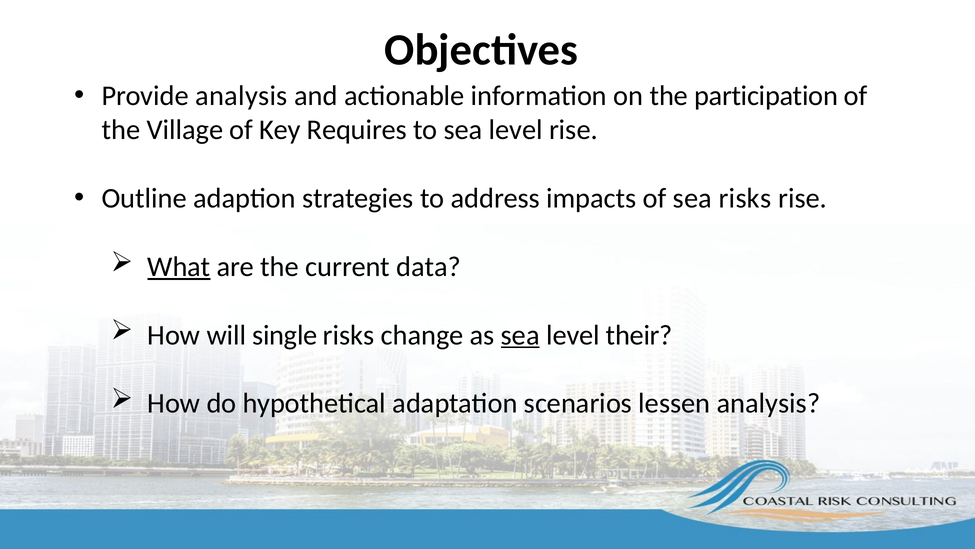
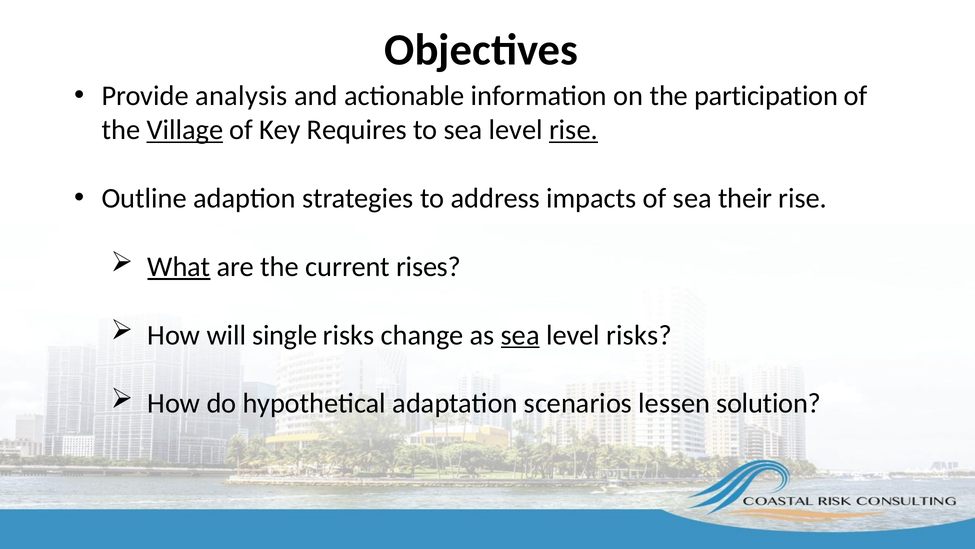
Village underline: none -> present (185, 130)
rise underline: none -> present (573, 130)
sea risks: risks -> their (745, 198)
data: data -> rises (429, 266)
level their: their -> risks (639, 335)
lessen analysis: analysis -> solution (769, 403)
